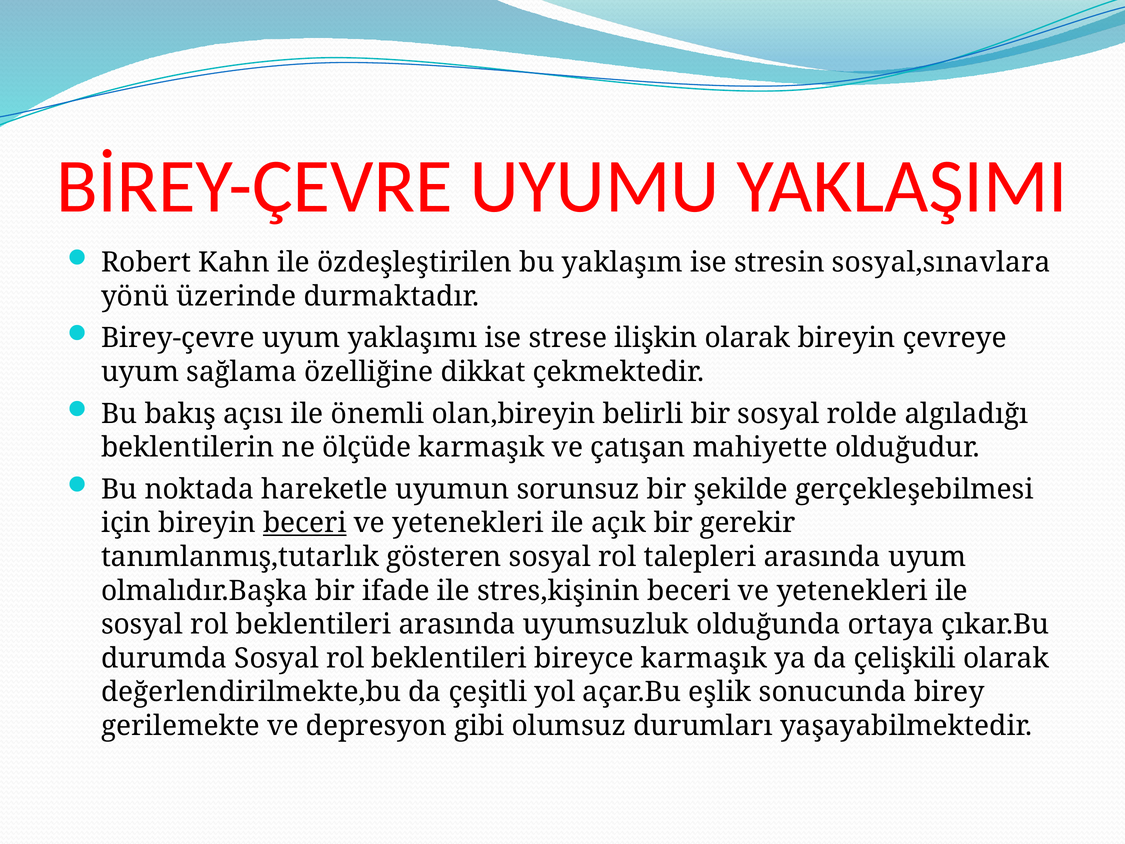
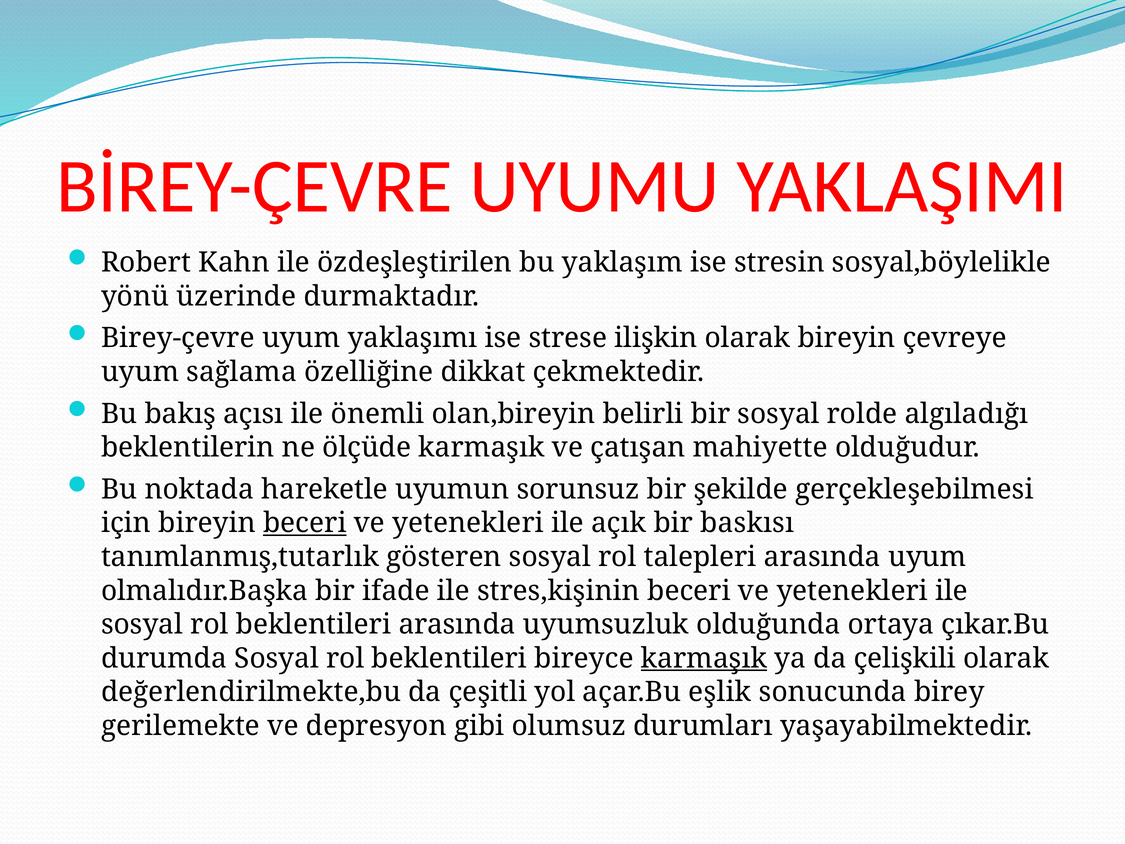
sosyal,sınavlara: sosyal,sınavlara -> sosyal,böylelikle (941, 262)
gerekir: gerekir -> baskısı (747, 523)
karmaşık underline: none -> present (704, 658)
